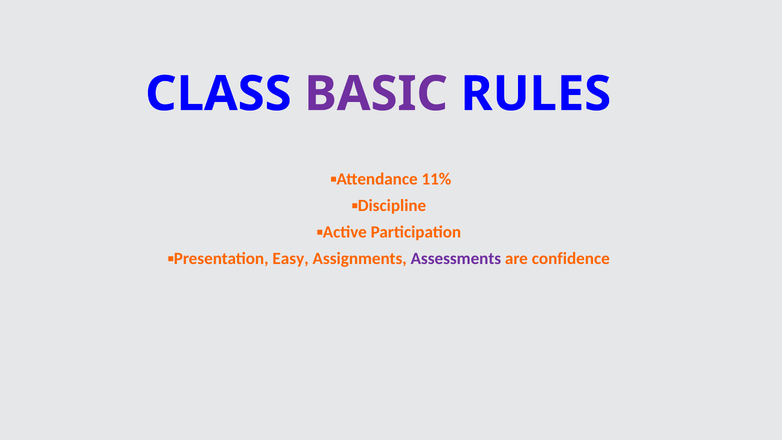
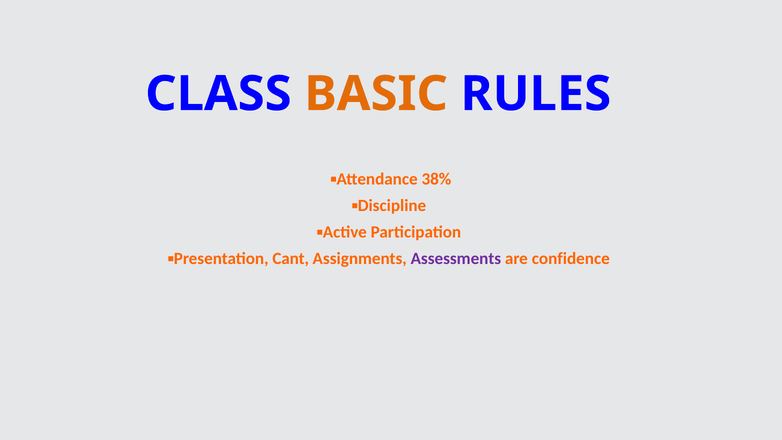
BASIC colour: purple -> orange (376, 94)
11%: 11% -> 38% (436, 179)
Easy: Easy -> Cant (291, 259)
